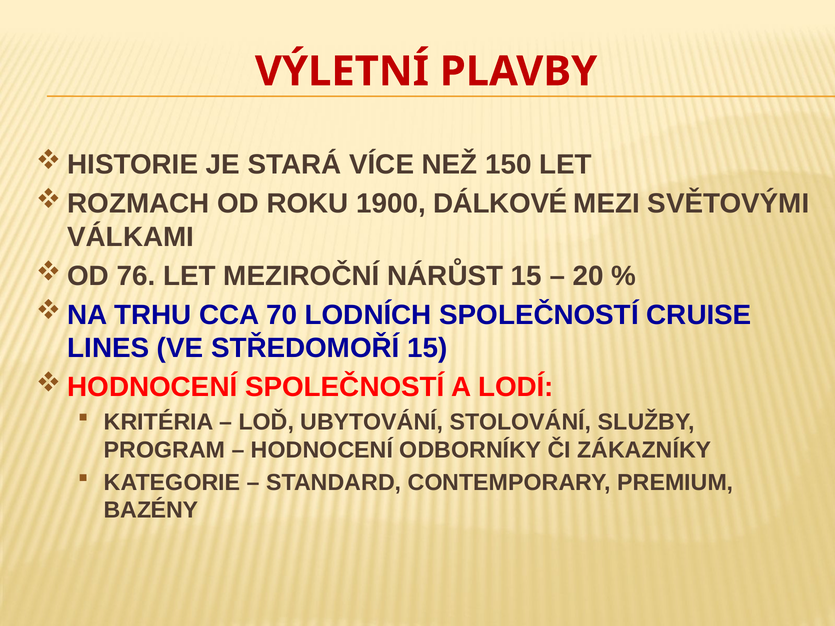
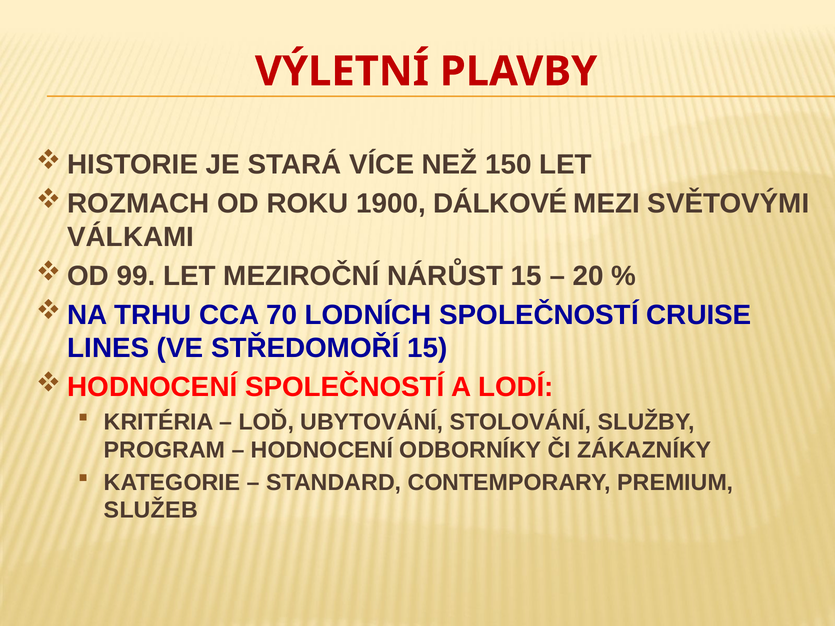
76: 76 -> 99 (136, 276)
BAZÉNY: BAZÉNY -> SLUŽEB (151, 510)
